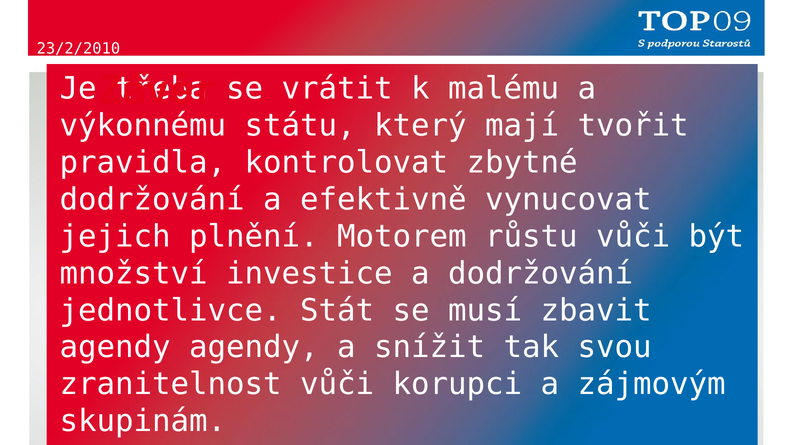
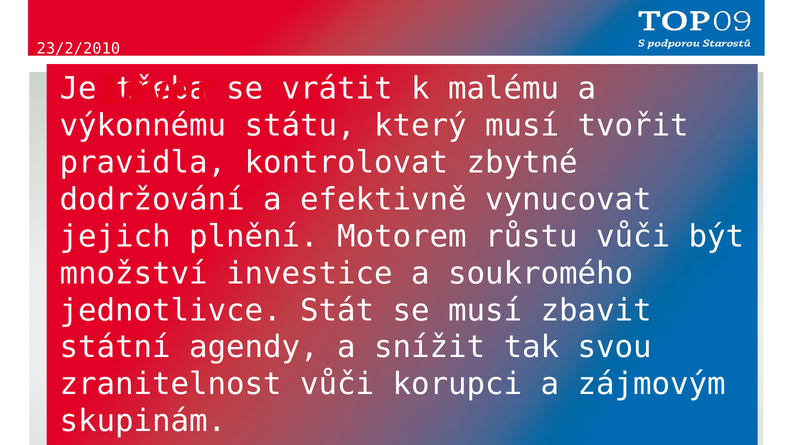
který mají: mají -> musí (522, 126)
a dodržování: dodržování -> soukromého (541, 274)
agendy: agendy -> státní (115, 348)
